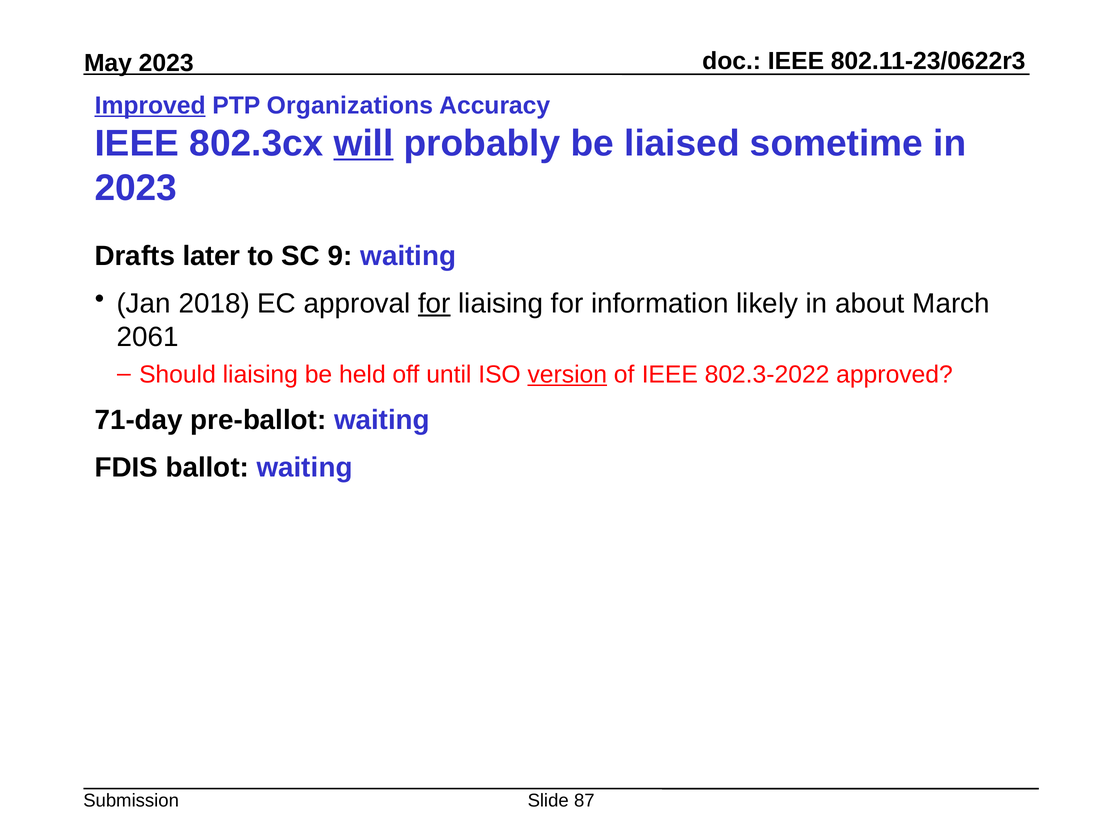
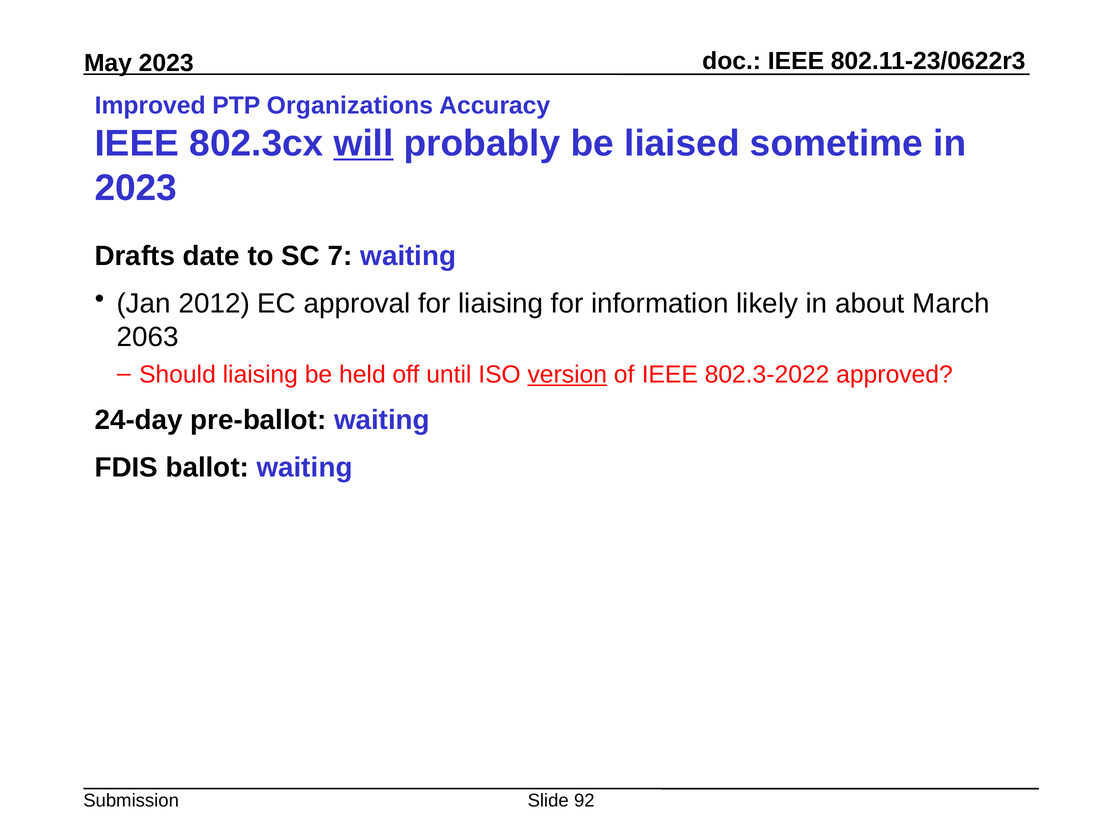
Improved underline: present -> none (150, 106)
later: later -> date (211, 256)
9: 9 -> 7 (340, 256)
2018: 2018 -> 2012 (214, 303)
for underline: present -> none (434, 303)
2061: 2061 -> 2063 (148, 337)
71-day: 71-day -> 24-day (139, 420)
87: 87 -> 92 (584, 801)
